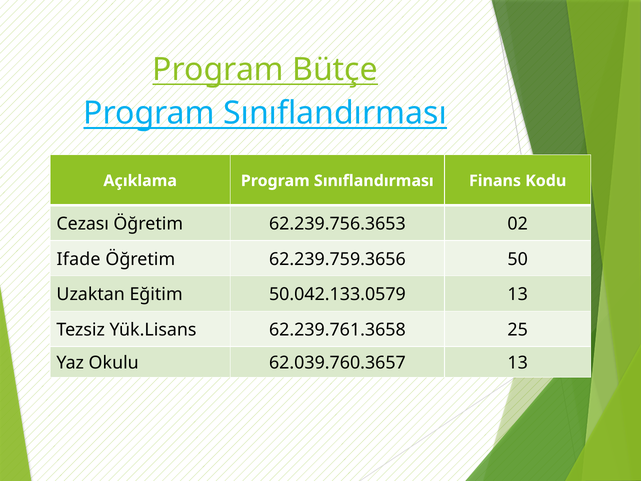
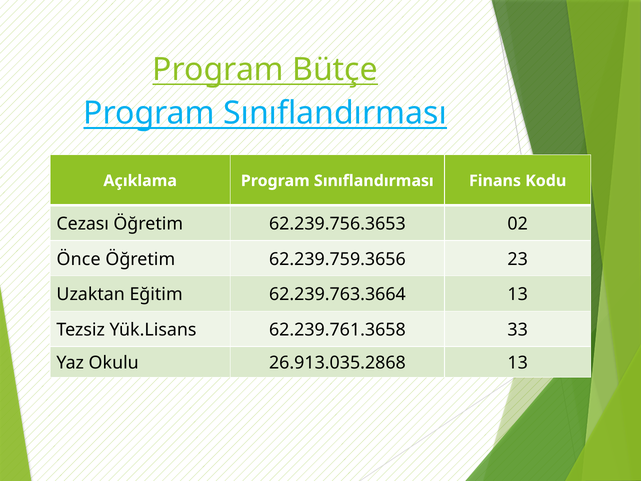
Ifade: Ifade -> Önce (79, 259)
50: 50 -> 23 (518, 259)
50.042.133.0579: 50.042.133.0579 -> 62.239.763.3664 (337, 294)
25: 25 -> 33 (518, 330)
62.039.760.3657: 62.039.760.3657 -> 26.913.035.2868 (337, 363)
